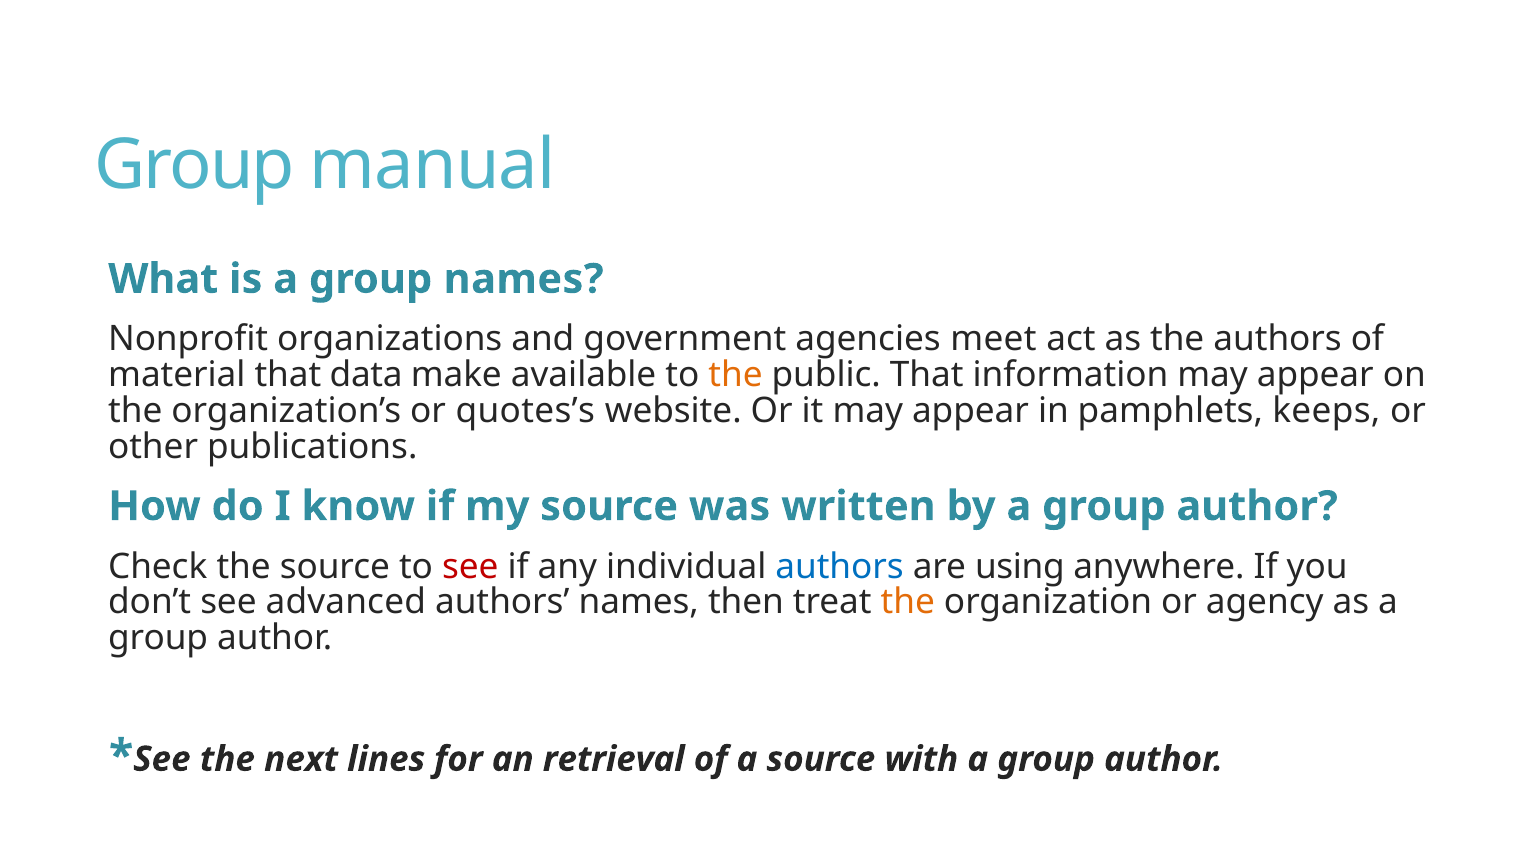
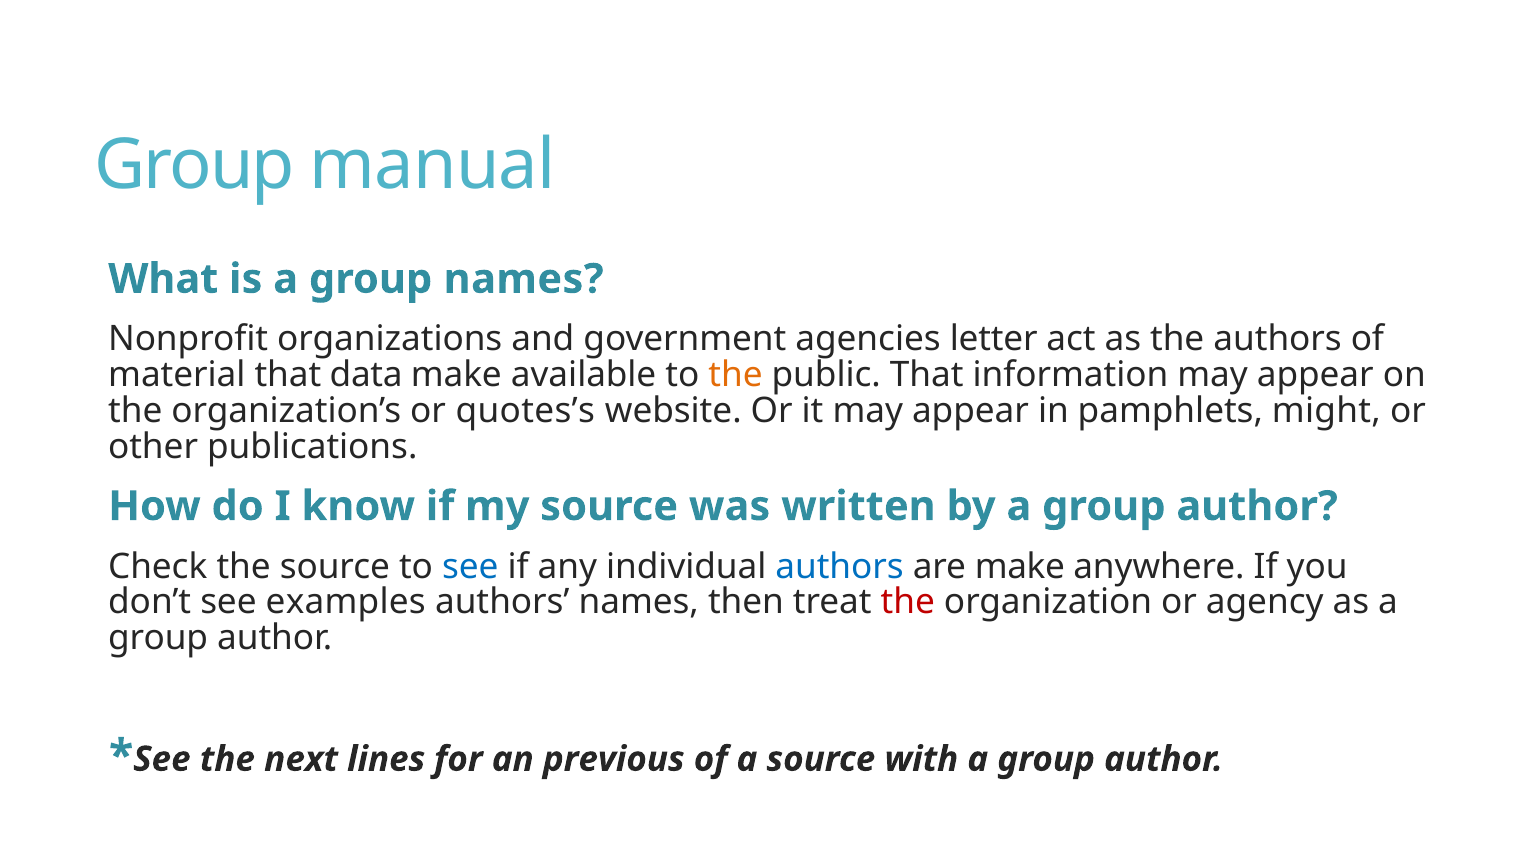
meet: meet -> letter (994, 339)
keeps: keeps -> might (1326, 411)
see colour: red -> blue (470, 567)
are using: using -> make (1020, 567)
advanced: advanced -> examples (346, 603)
the colour: orange -> red (908, 603)
retrieval: retrieval -> previous (614, 760)
